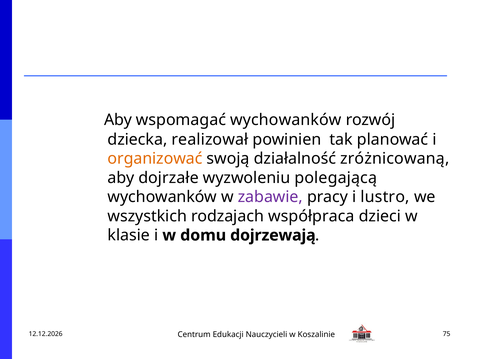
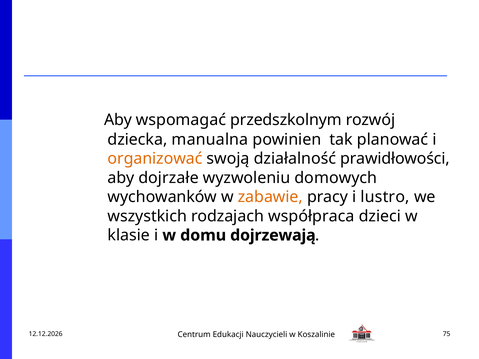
wspomagać wychowanków: wychowanków -> przedszkolnym (286, 120)
realizował: realizował -> manualna (210, 140)
zróżnicowaną: zróżnicowaną -> prawidłowości (395, 159)
polegającą: polegającą -> domowych (336, 178)
zabawie colour: purple -> orange (270, 197)
